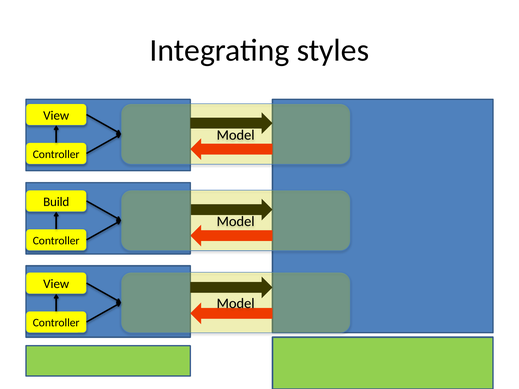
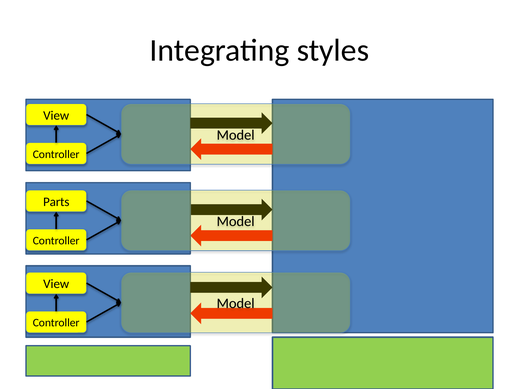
Build: Build -> Parts (56, 202)
